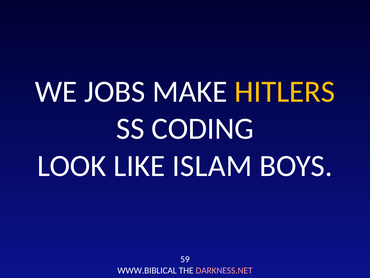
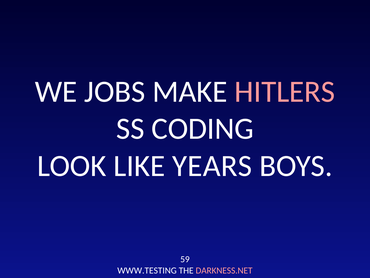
HITLERS colour: yellow -> pink (285, 92)
ISLAM: ISLAM -> YEARS (212, 166)
WWW.BIBLICAL: WWW.BIBLICAL -> WWW.TESTING (147, 270)
